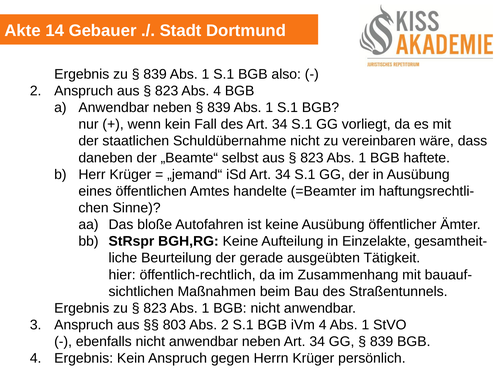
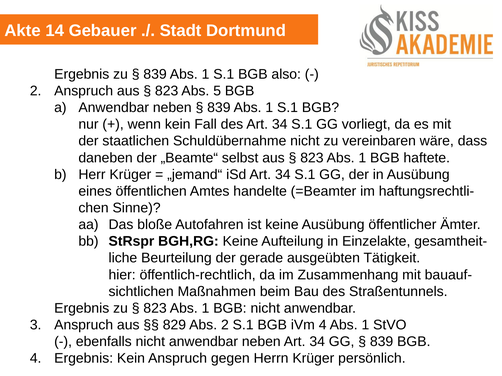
Abs 4: 4 -> 5 (217, 91)
803: 803 -> 829 (174, 325)
